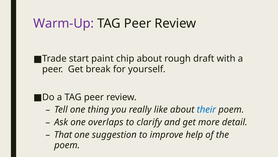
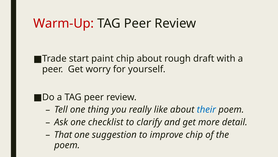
Warm-Up colour: purple -> red (64, 23)
break: break -> worry (98, 69)
overlaps: overlaps -> checklist (106, 122)
improve help: help -> chip (194, 134)
